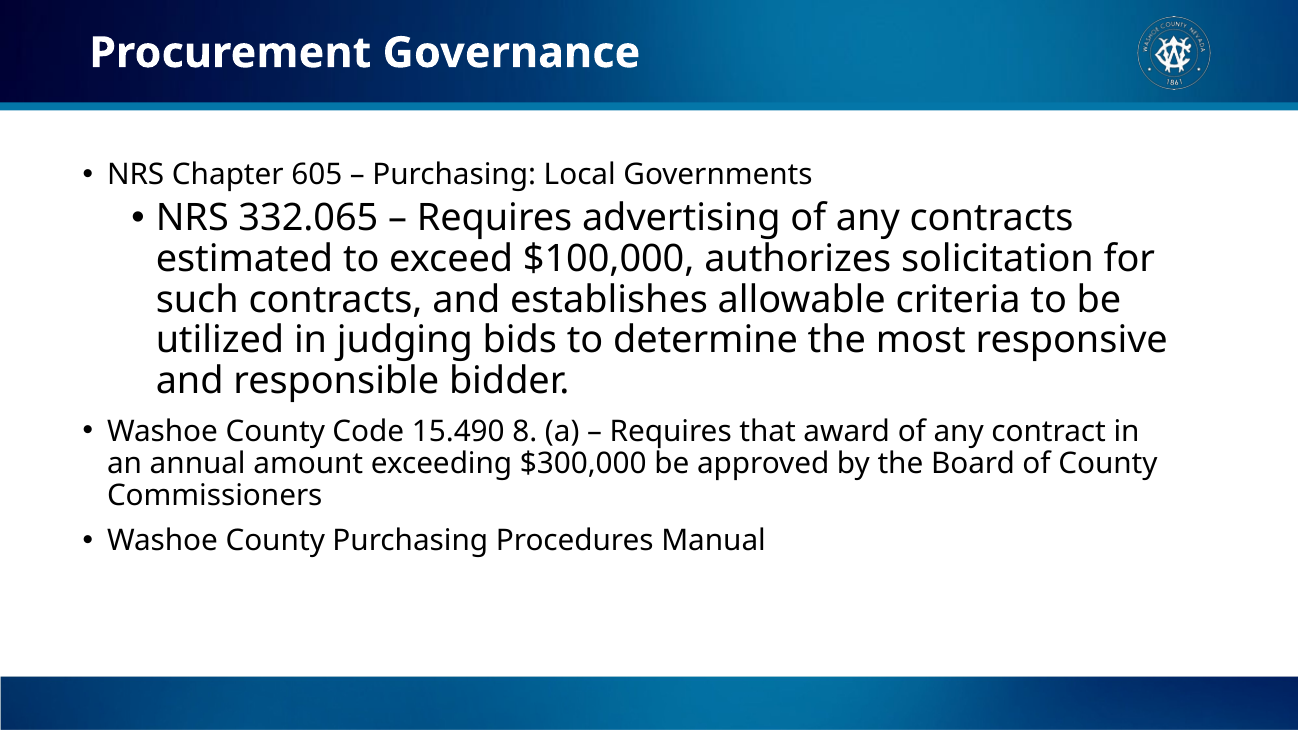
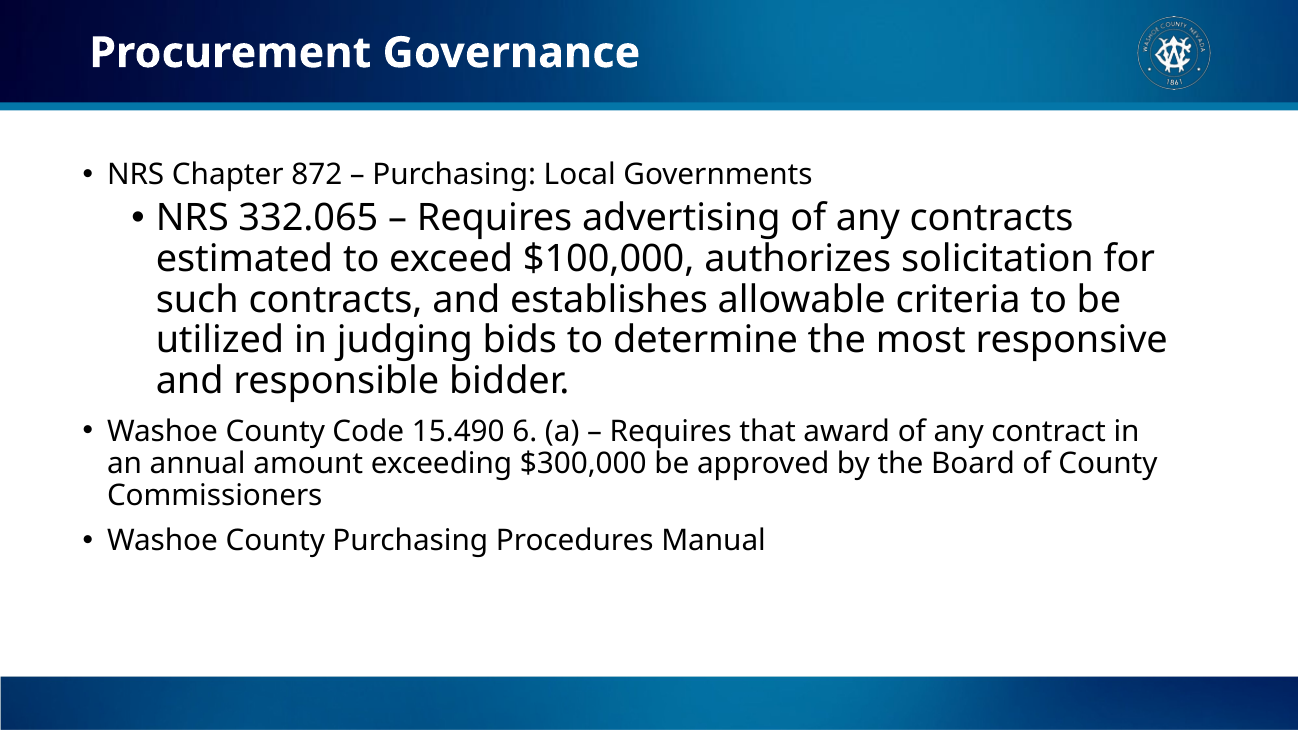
605: 605 -> 872 (317, 175)
8: 8 -> 6 (525, 431)
